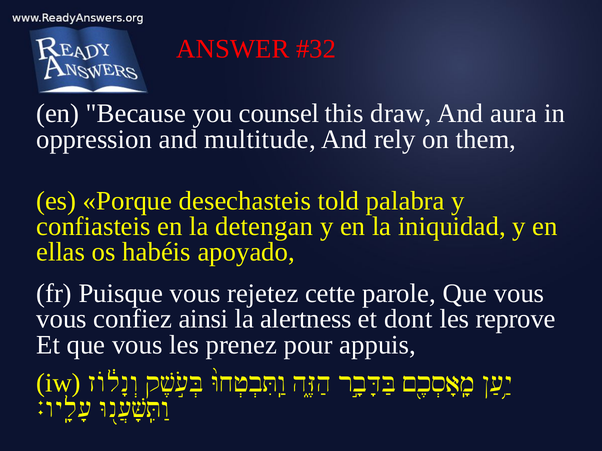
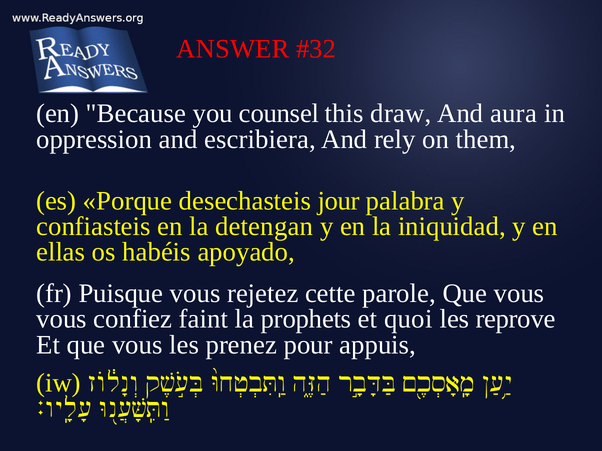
multitude: multitude -> escribiera (260, 139)
told: told -> jour (339, 201)
ainsi: ainsi -> faint (203, 319)
alertness: alertness -> prophets (306, 319)
dont: dont -> quoi (408, 319)
